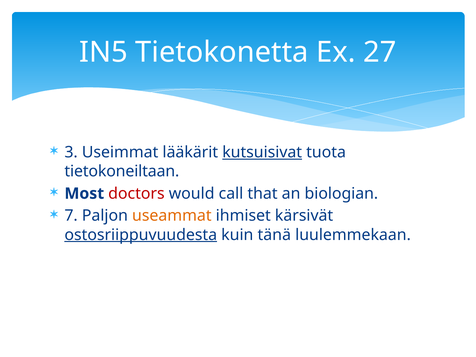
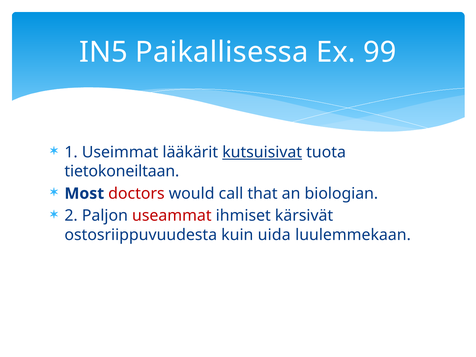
Tietokonetta: Tietokonetta -> Paikallisessa (222, 52)
27: 27 -> 99 (380, 52)
3: 3 -> 1 (71, 152)
7: 7 -> 2 (71, 216)
useammat colour: orange -> red (172, 216)
ostosriippuvuudesta underline: present -> none (141, 235)
tänä: tänä -> uida (274, 235)
